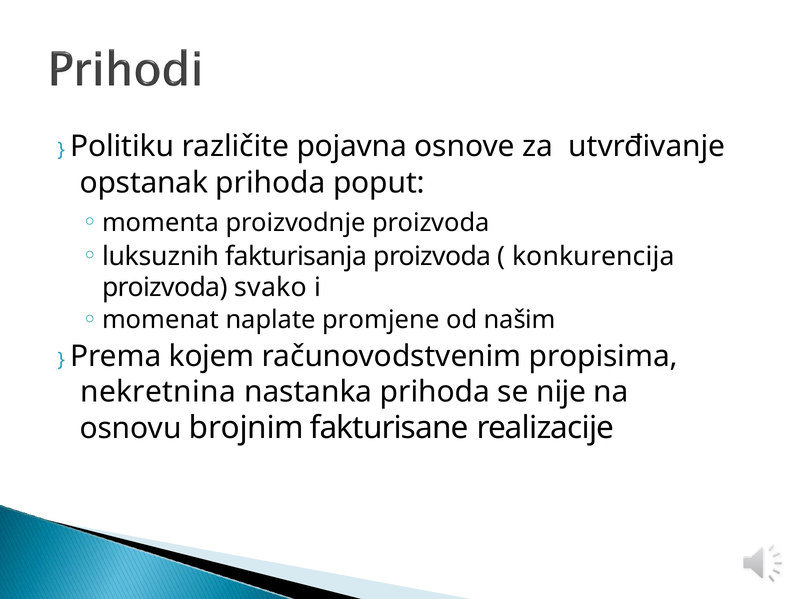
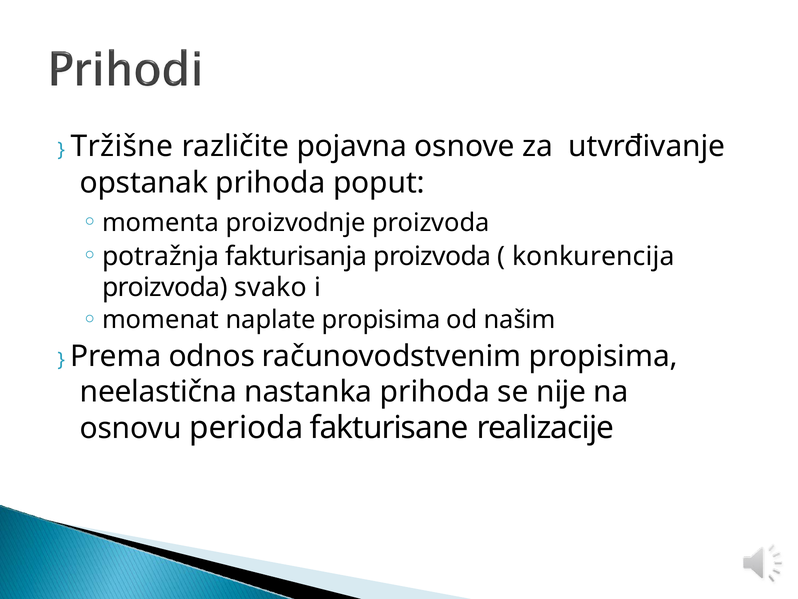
Politiku: Politiku -> Tržišne (122, 146)
luksuznih: luksuznih -> potražnja (161, 256)
naplate promjene: promjene -> propisima (381, 320)
kojem: kojem -> odnos (212, 356)
nekretnina: nekretnina -> neelastična (158, 391)
brojnim: brojnim -> perioda (246, 428)
